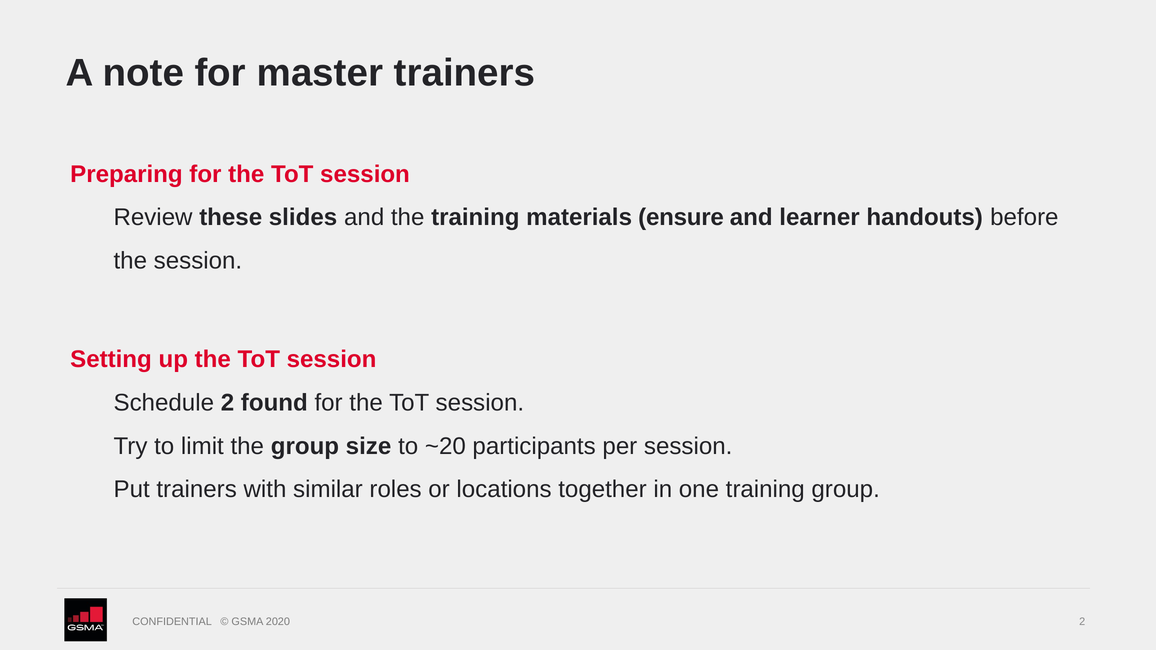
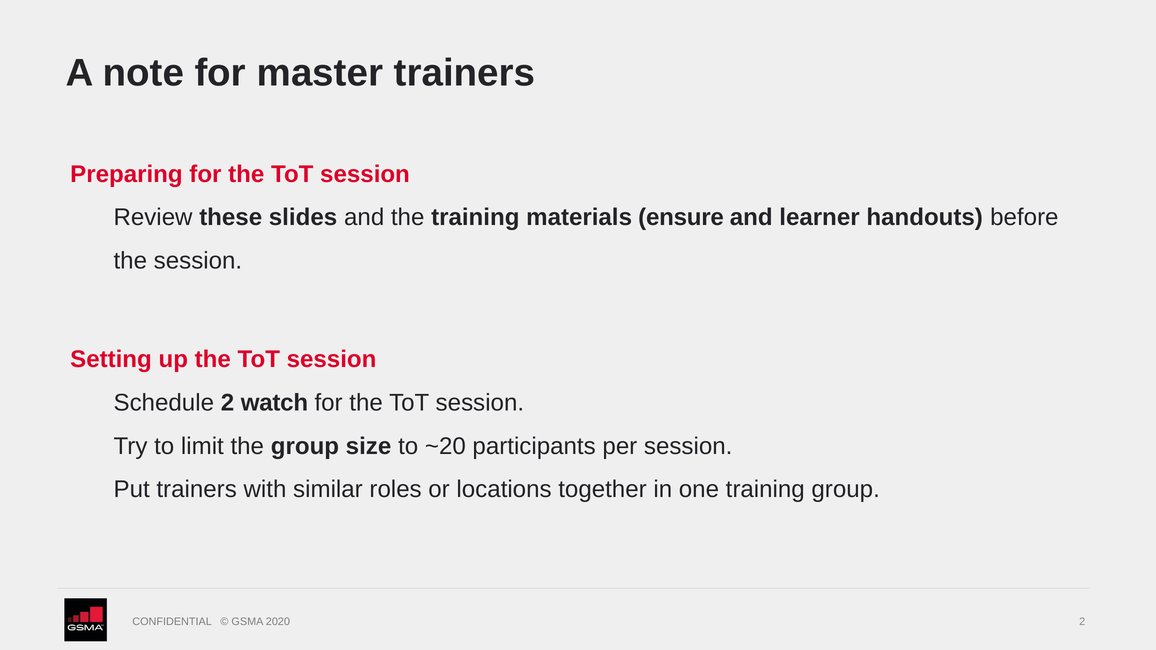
found: found -> watch (274, 403)
